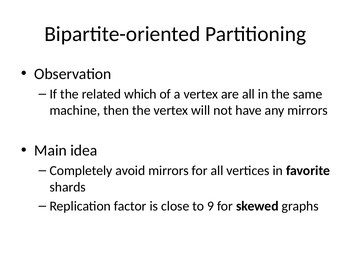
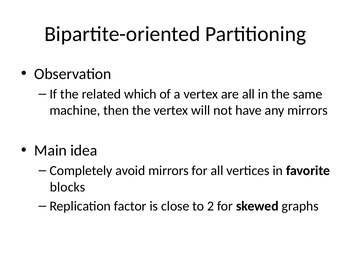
shards: shards -> blocks (68, 186)
9: 9 -> 2 (210, 206)
